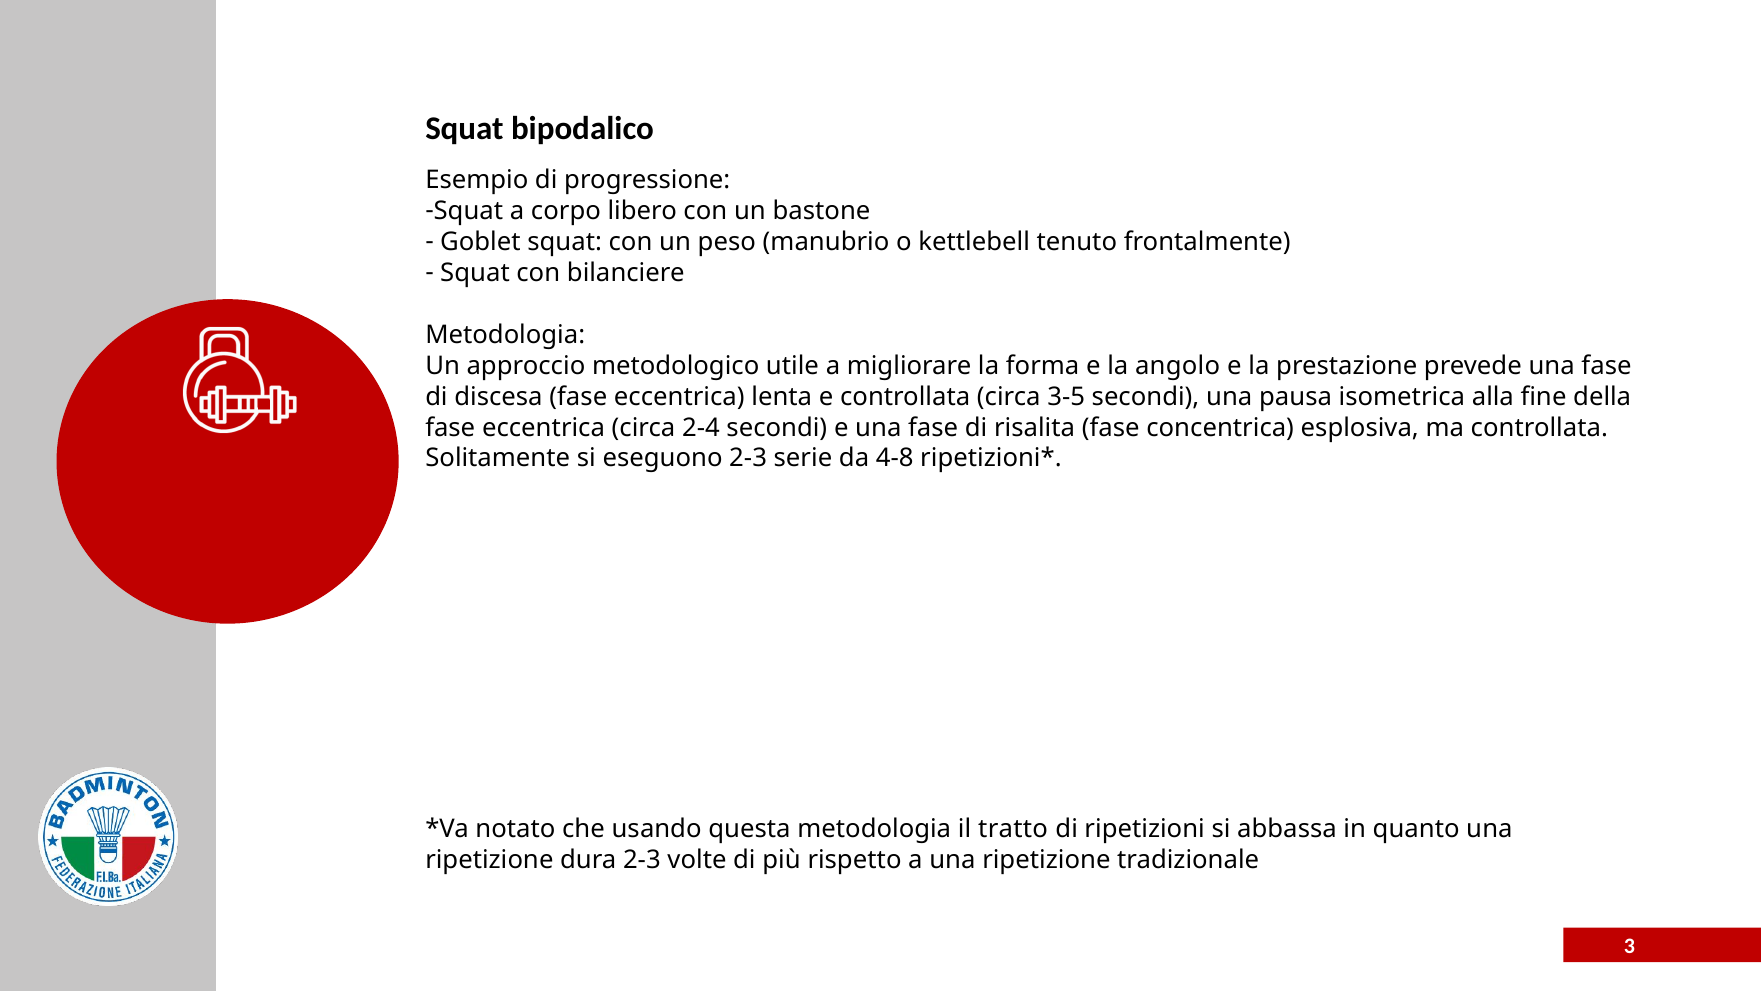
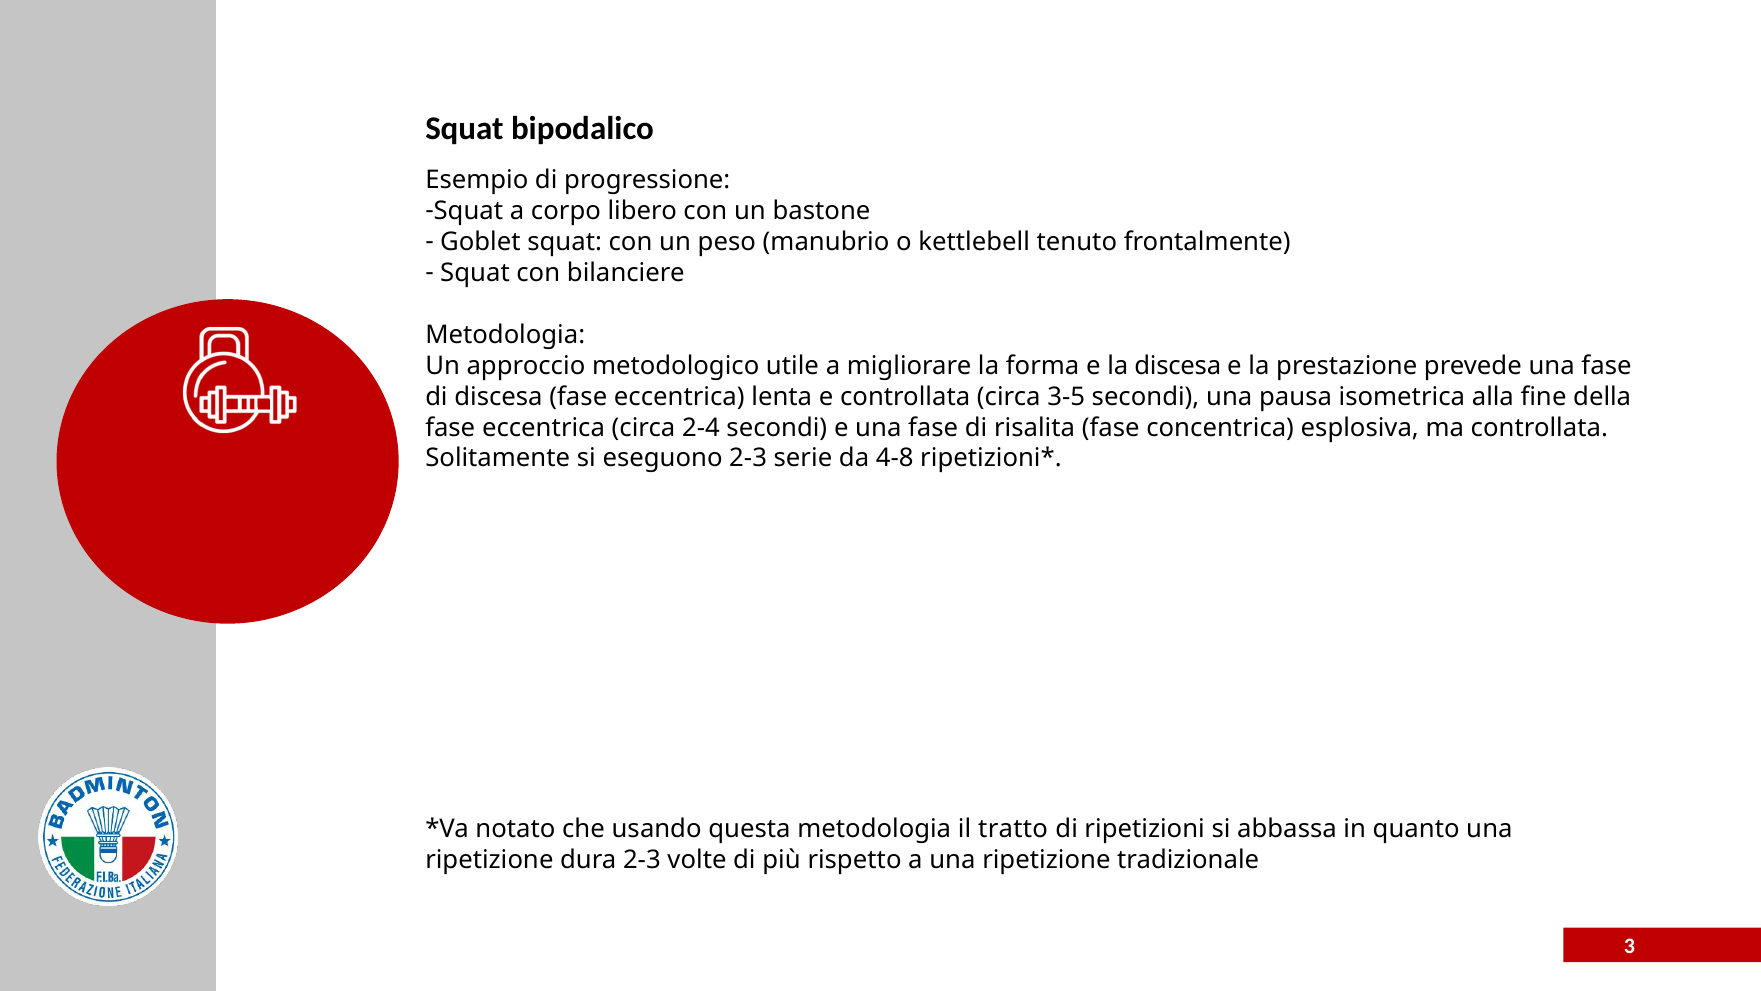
la angolo: angolo -> discesa (1178, 366)
